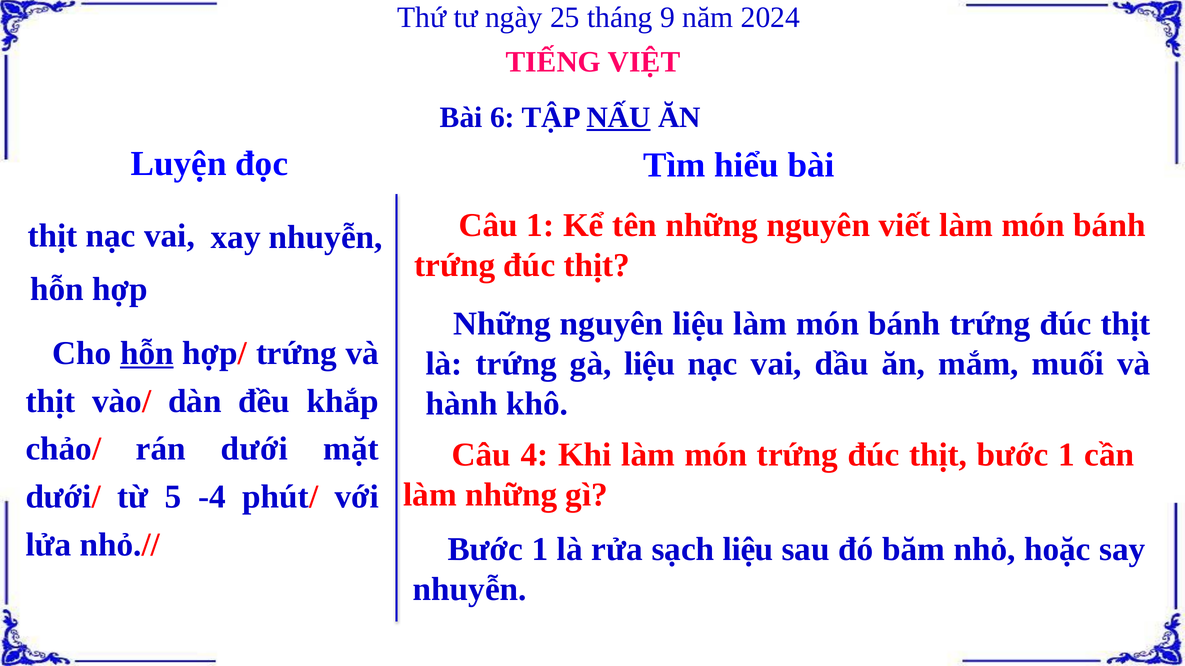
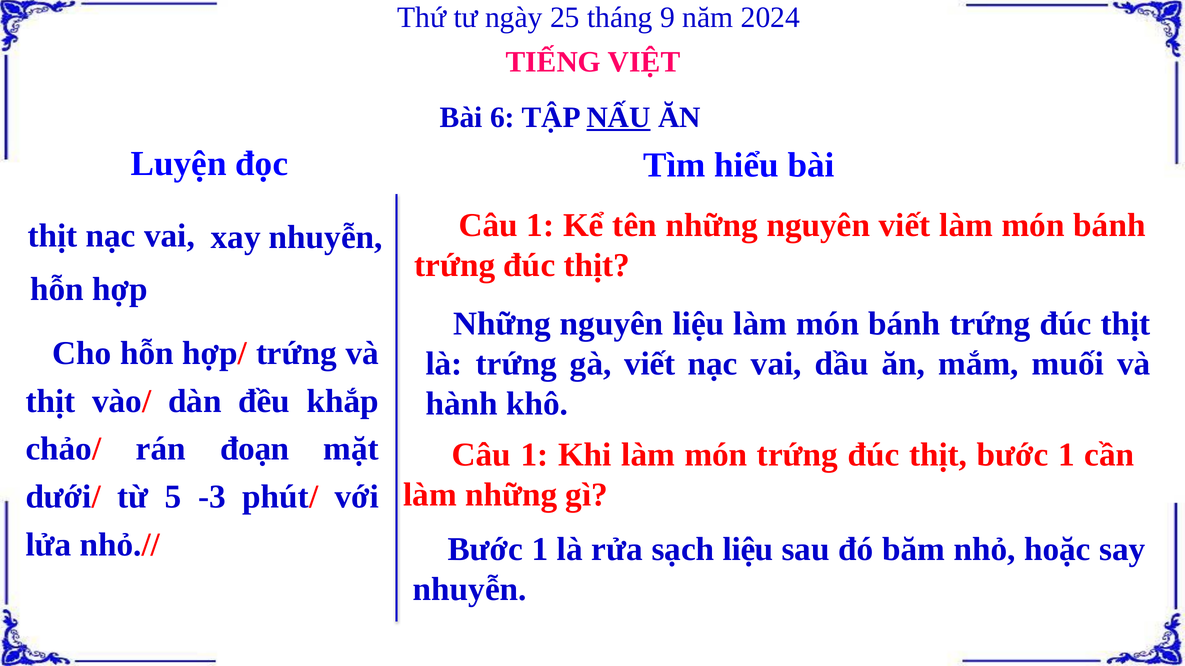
hỗn underline: present -> none (147, 353)
gà liệu: liệu -> viết (650, 364)
dưới: dưới -> đoạn (255, 449)
4: 4 -> 1 (534, 454)
-4: -4 -> -3 (212, 497)
